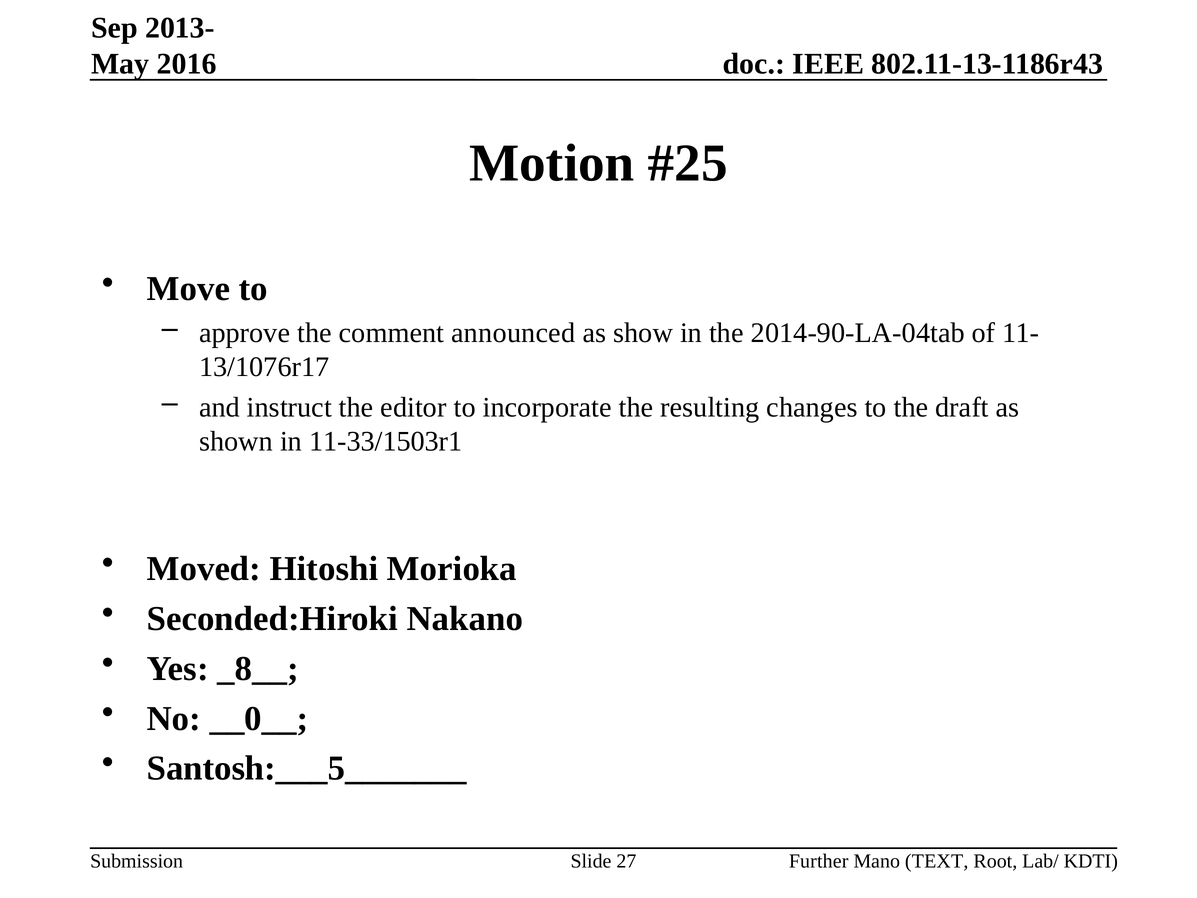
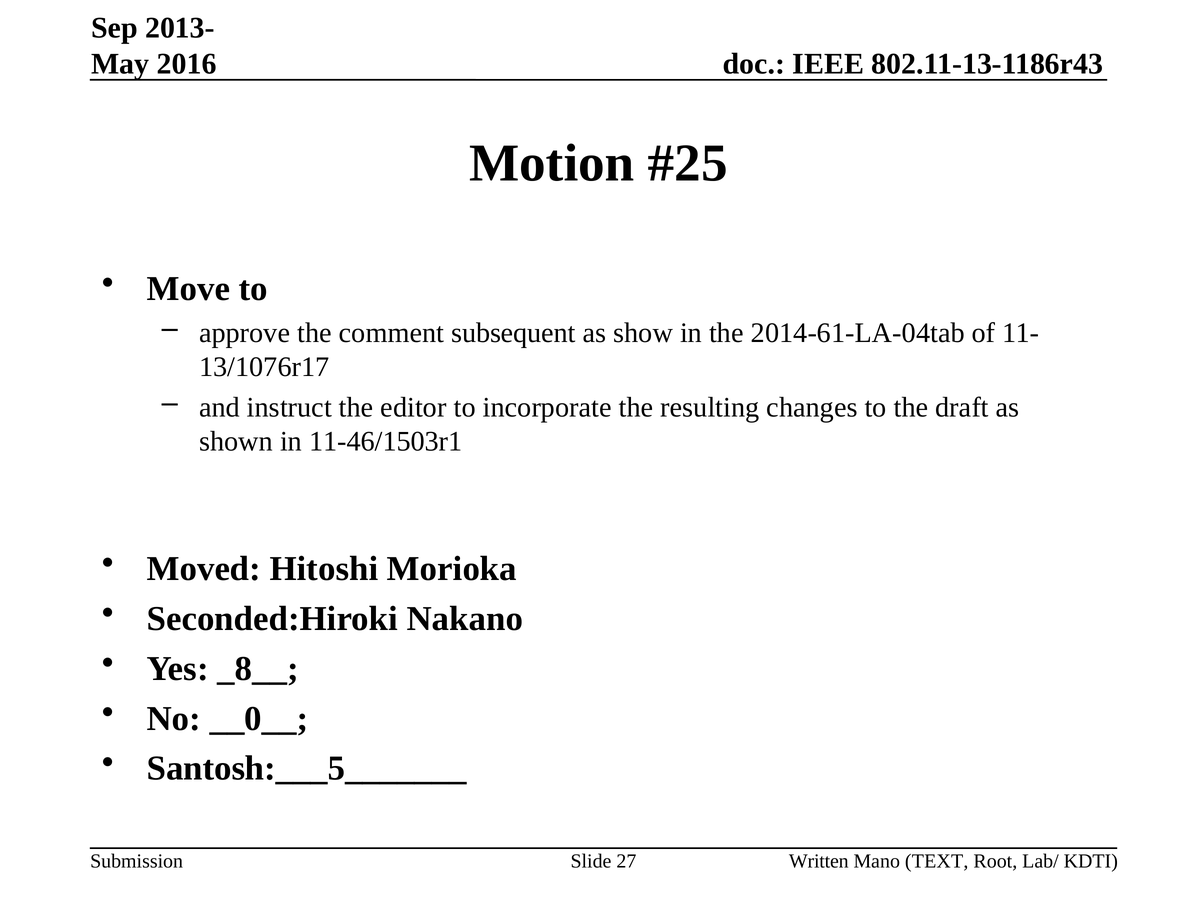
announced: announced -> subsequent (513, 333)
2014-90-LA-04tab: 2014-90-LA-04tab -> 2014-61-LA-04tab (858, 333)
11-33/1503r1: 11-33/1503r1 -> 11-46/1503r1 (386, 441)
Further: Further -> Written (819, 861)
